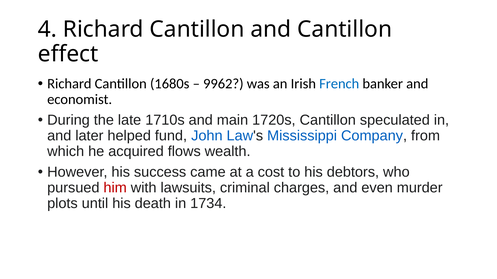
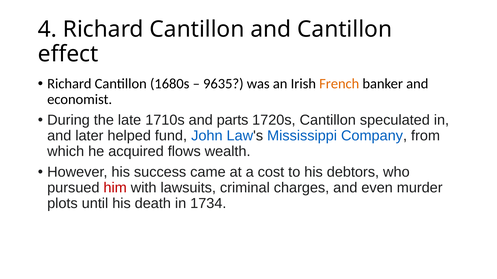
9962: 9962 -> 9635 (223, 84)
French colour: blue -> orange (339, 84)
main: main -> parts (233, 120)
